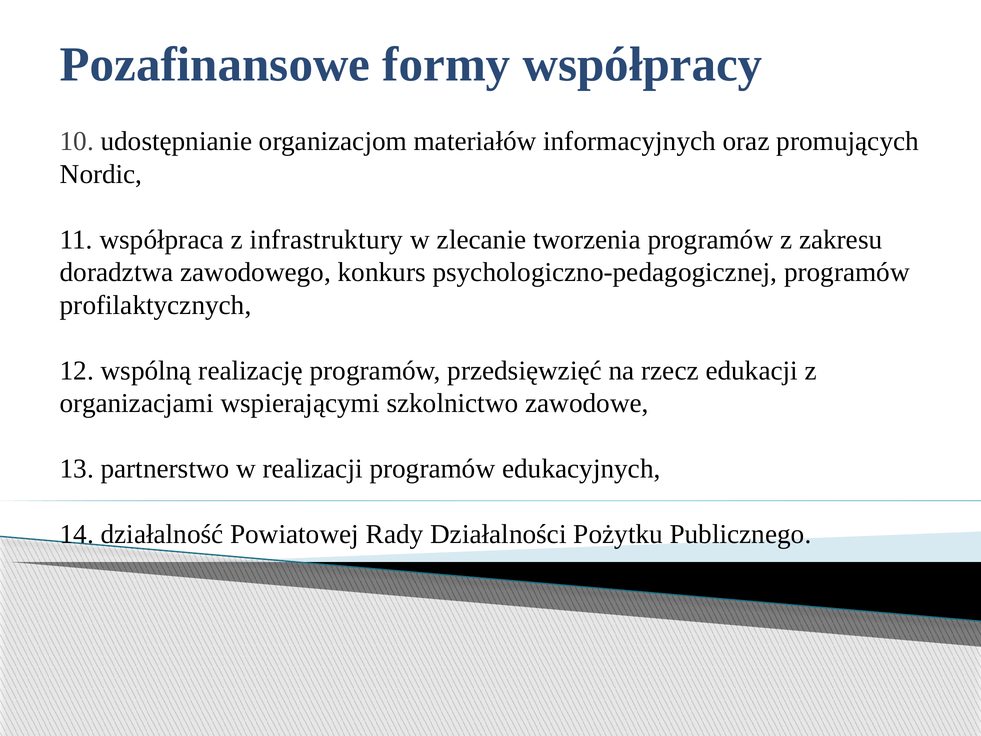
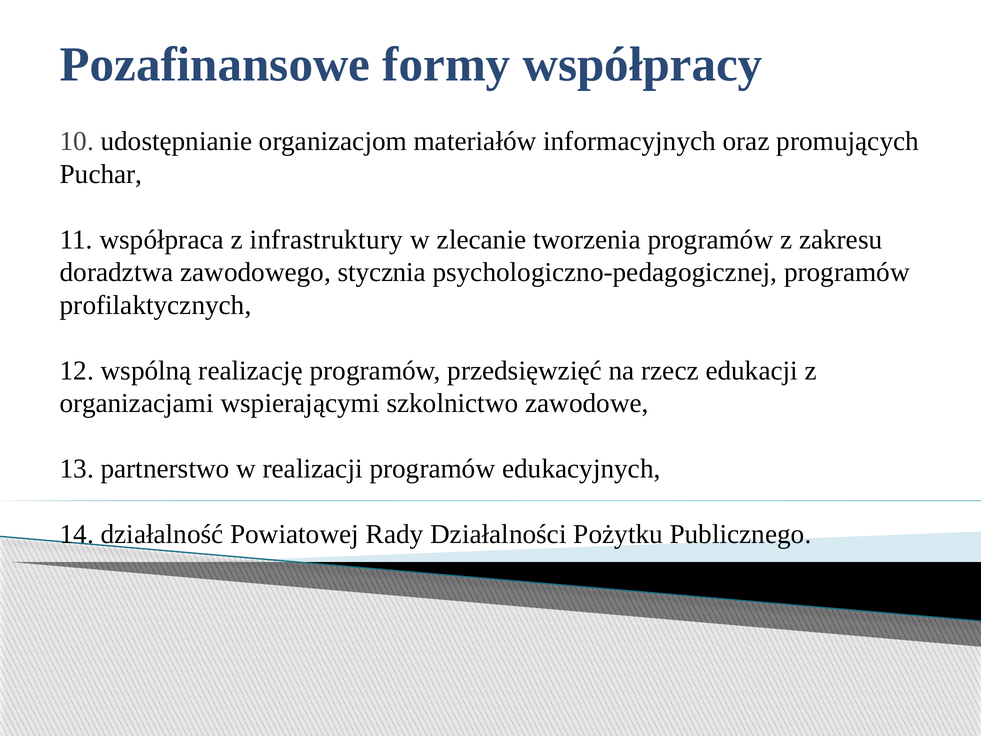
Nordic: Nordic -> Puchar (101, 174)
konkurs: konkurs -> stycznia (382, 272)
